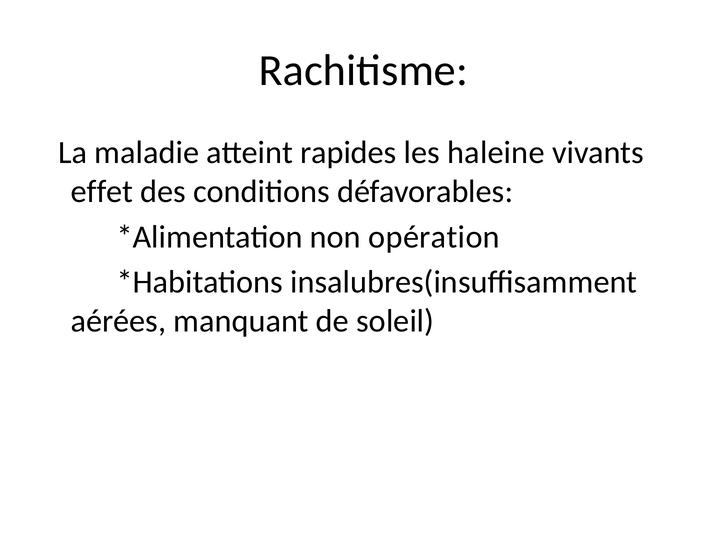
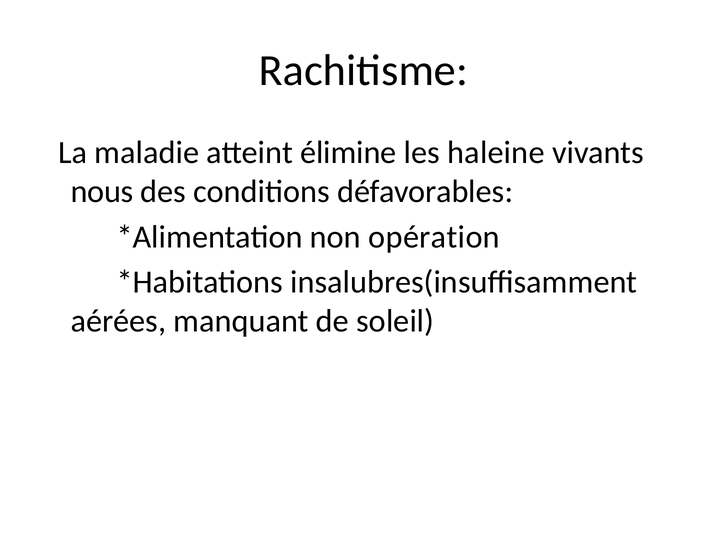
rapides: rapides -> élimine (348, 153)
effet: effet -> nous (102, 191)
